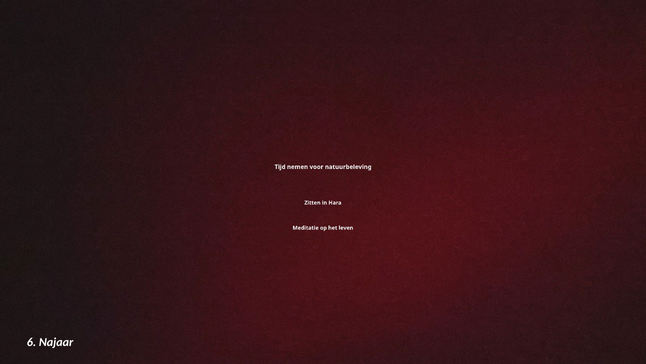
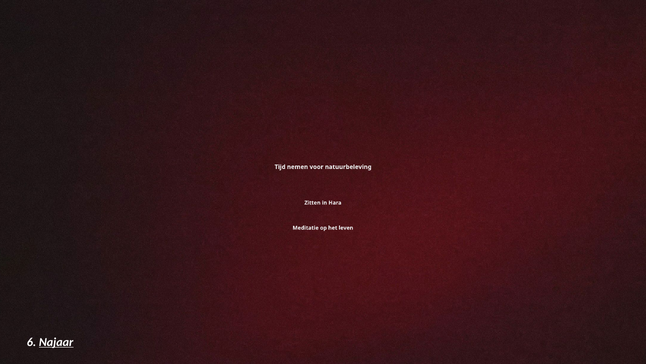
Najaar underline: none -> present (56, 342)
